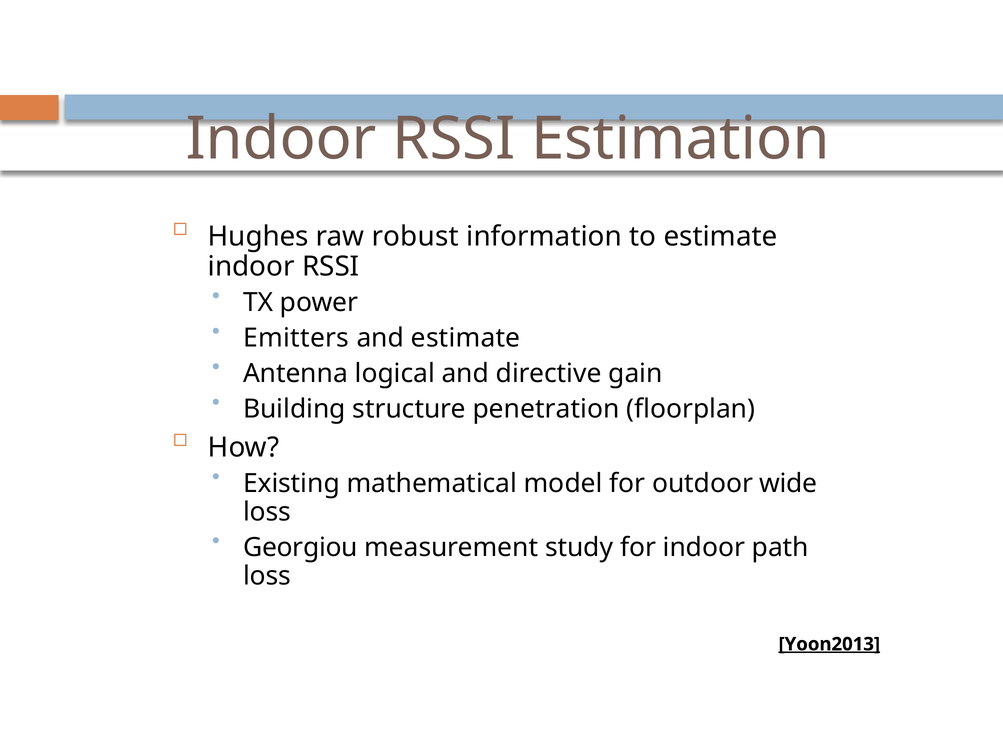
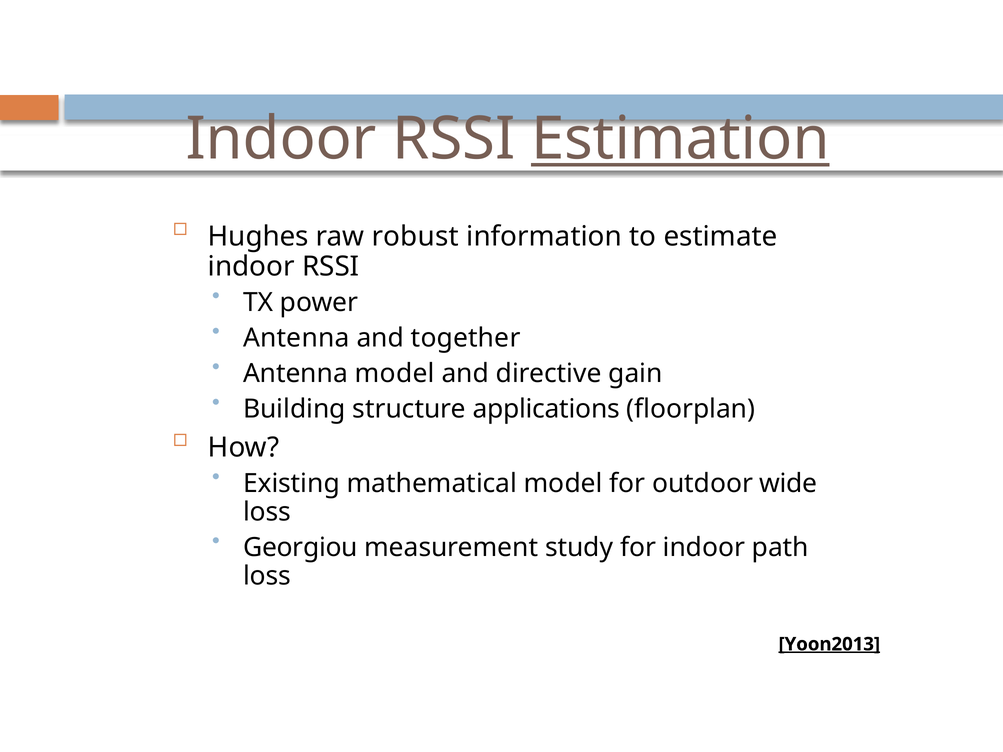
Estimation underline: none -> present (680, 139)
Emitters: Emitters -> Antenna (296, 338)
and estimate: estimate -> together (466, 338)
Antenna logical: logical -> model (395, 374)
penetration: penetration -> applications (546, 409)
